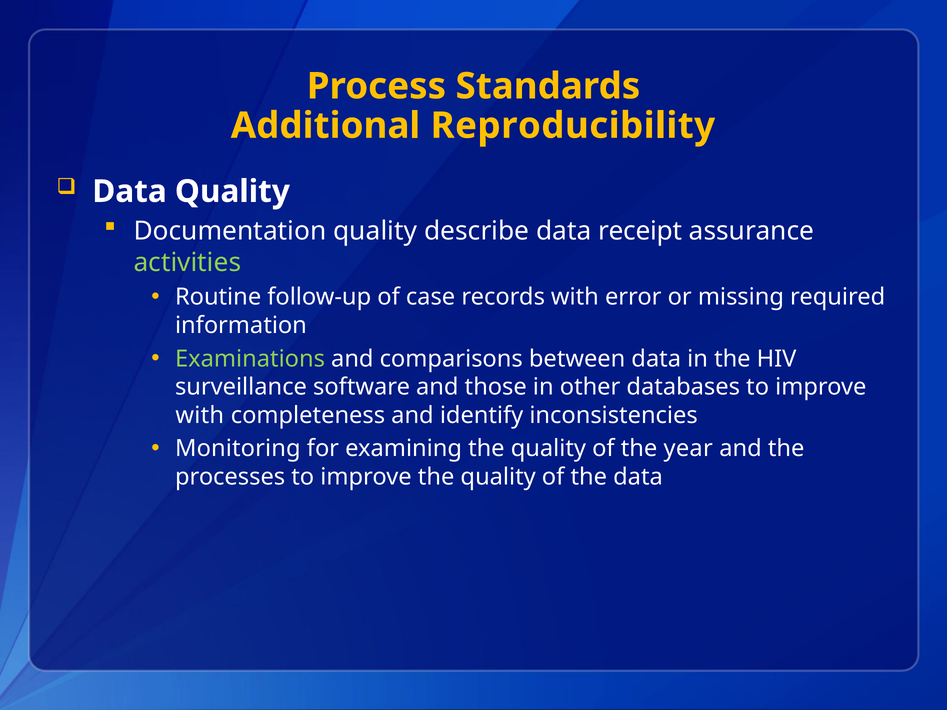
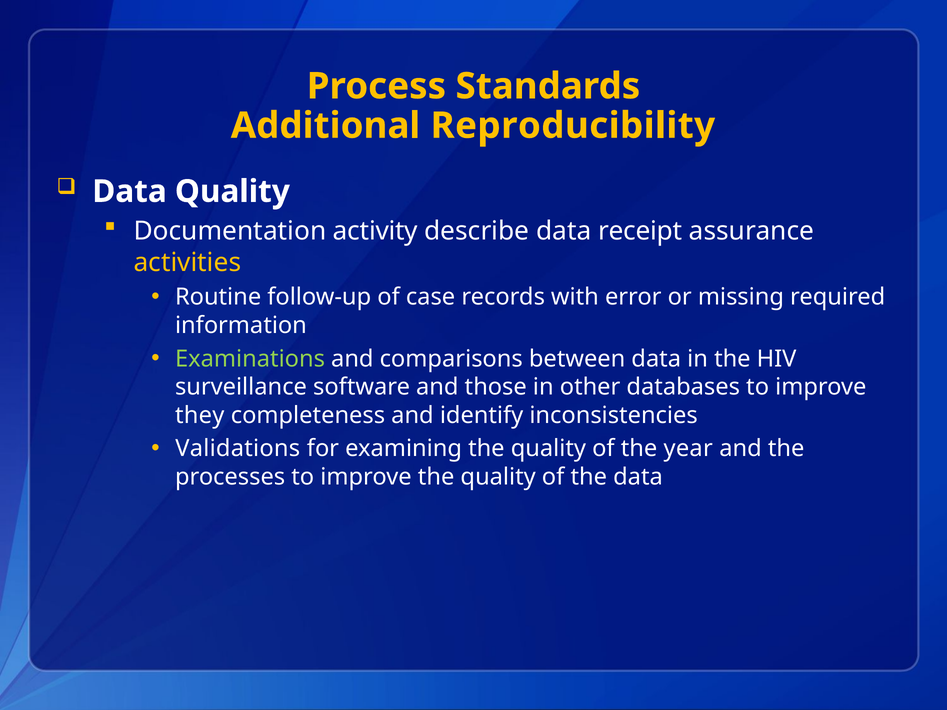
Documentation quality: quality -> activity (375, 231)
activities colour: light green -> yellow (187, 263)
with: with -> they (200, 416)
Monitoring: Monitoring -> Validations (238, 449)
